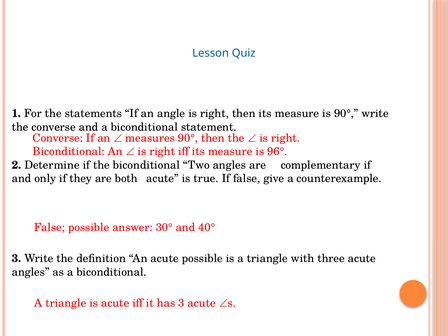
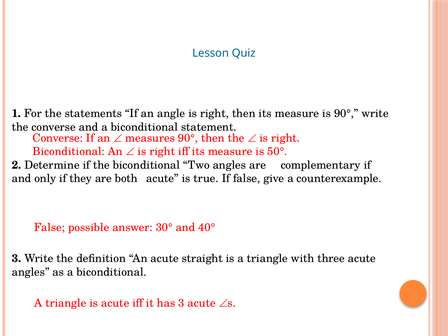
96°: 96° -> 50° (277, 152)
acute possible: possible -> straight (202, 259)
